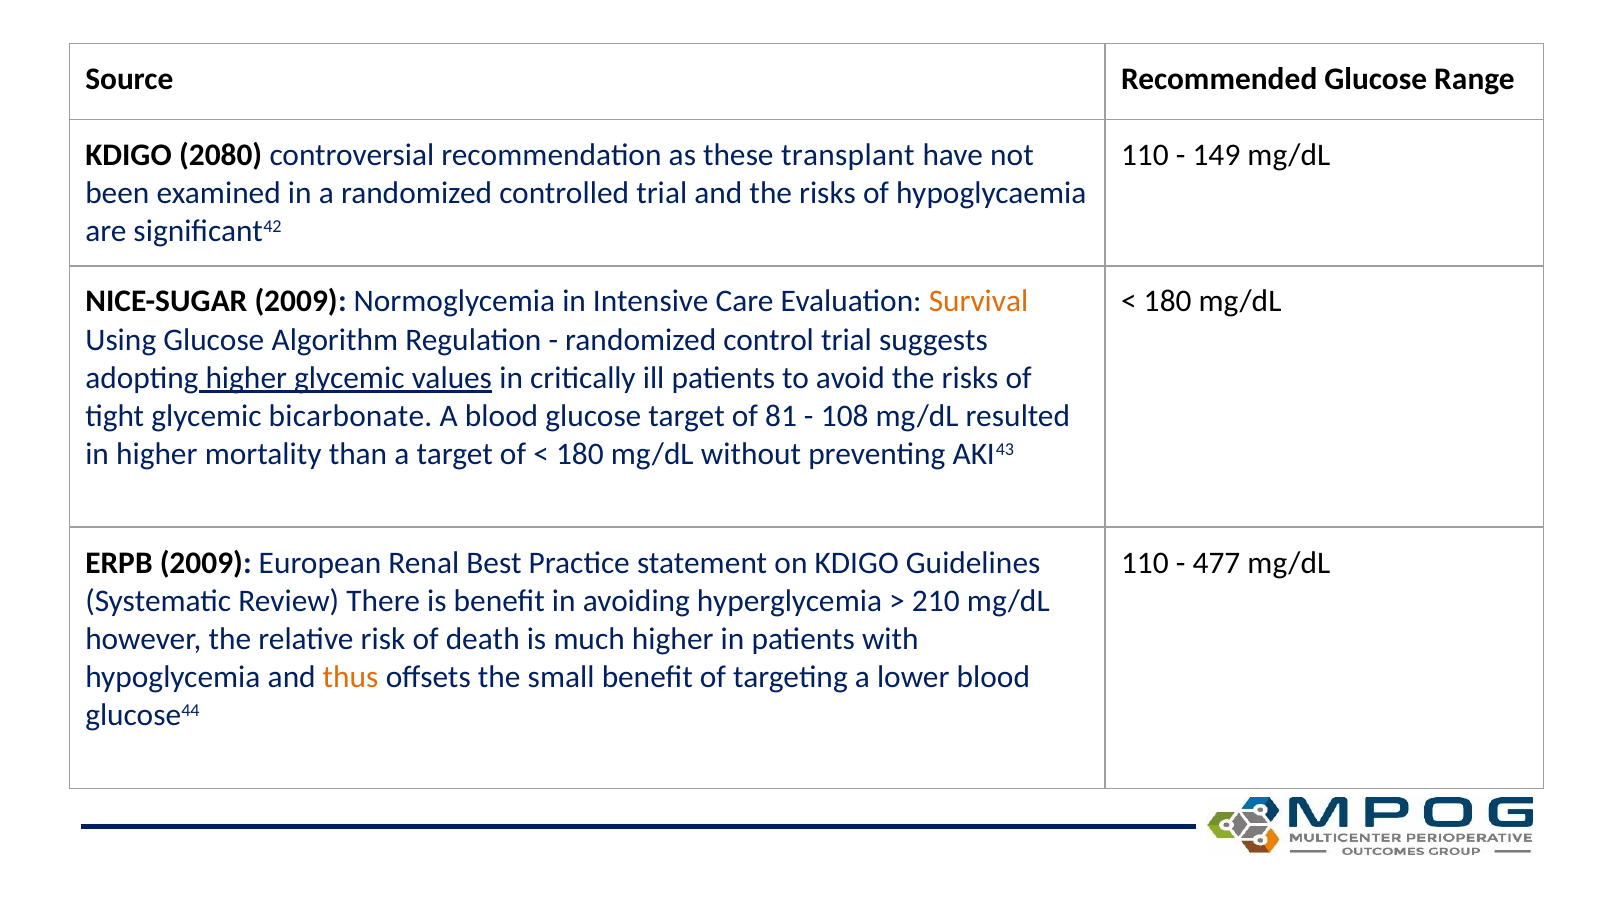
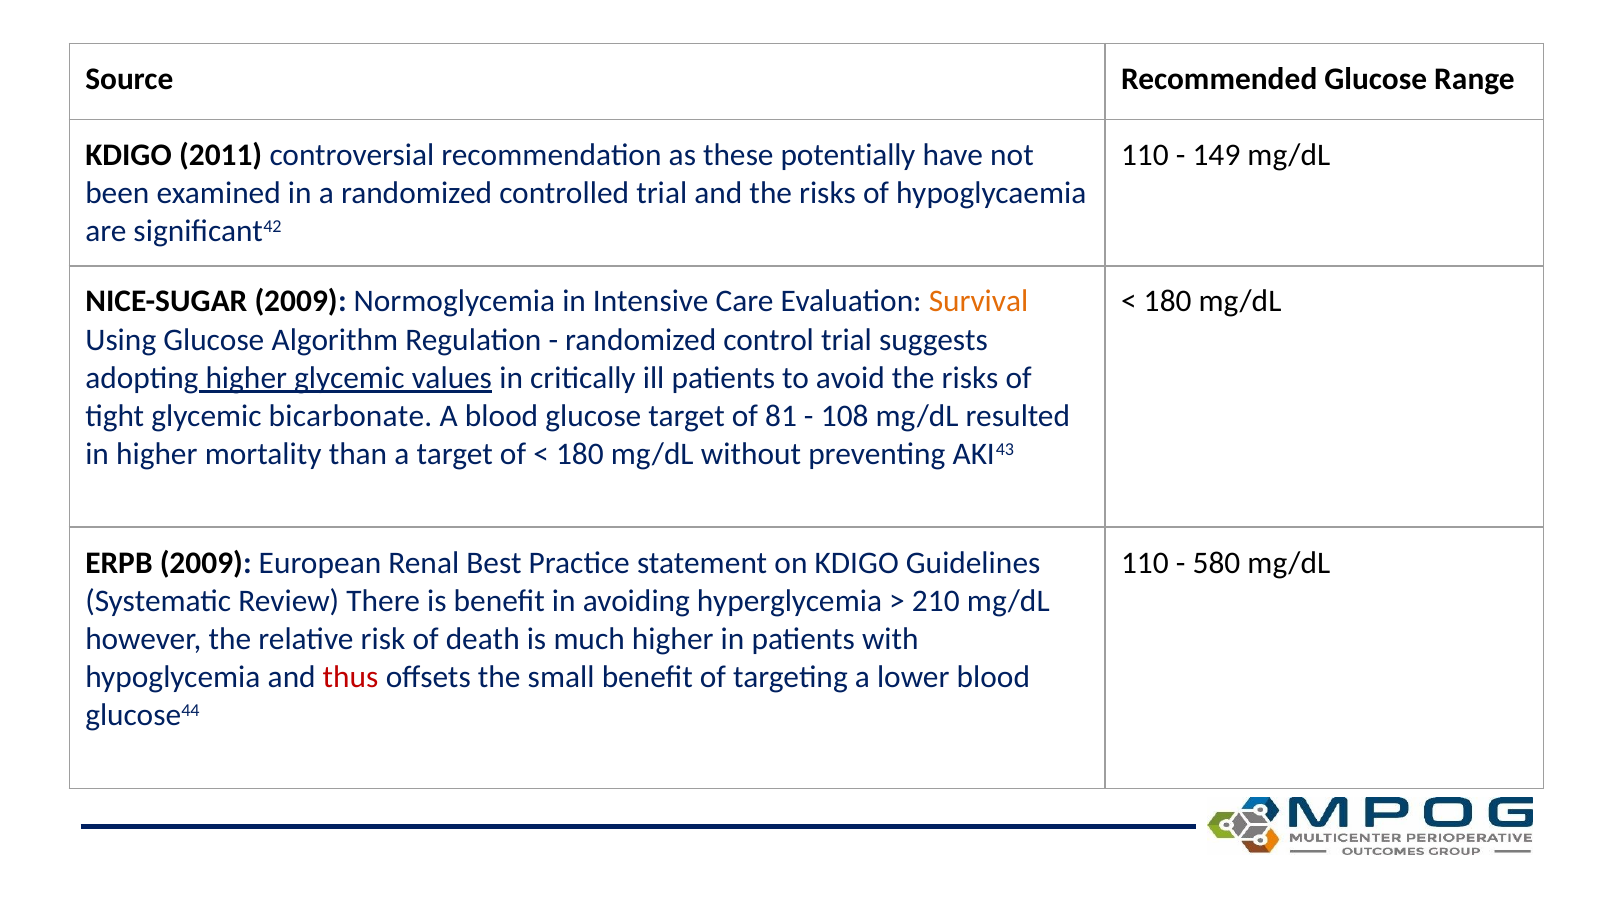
2080: 2080 -> 2011 (221, 155)
transplant: transplant -> potentially (848, 155)
477: 477 -> 580 (1216, 563)
thus colour: orange -> red (351, 677)
